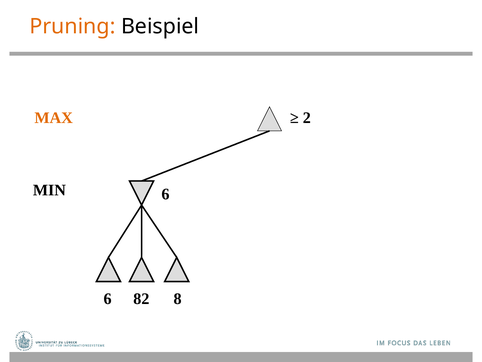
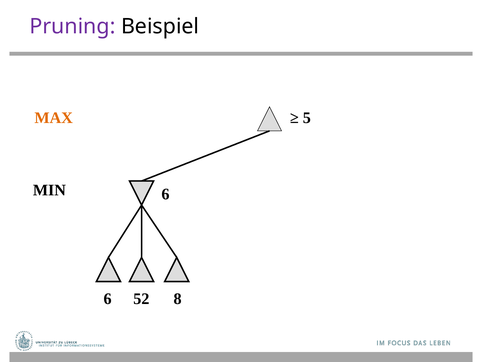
Pruning colour: orange -> purple (72, 26)
2: 2 -> 5 (307, 118)
82: 82 -> 52 (141, 298)
